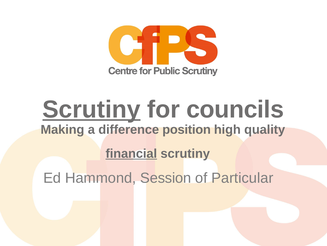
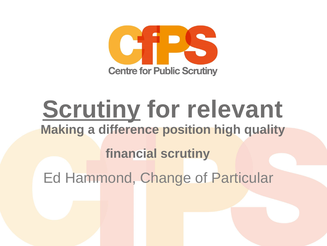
councils: councils -> relevant (235, 109)
financial underline: present -> none (131, 153)
Session: Session -> Change (166, 178)
